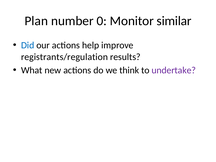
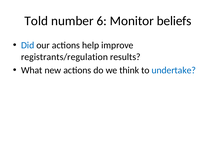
Plan: Plan -> Told (36, 21)
0: 0 -> 6 (102, 21)
similar: similar -> beliefs (174, 21)
undertake colour: purple -> blue (174, 70)
